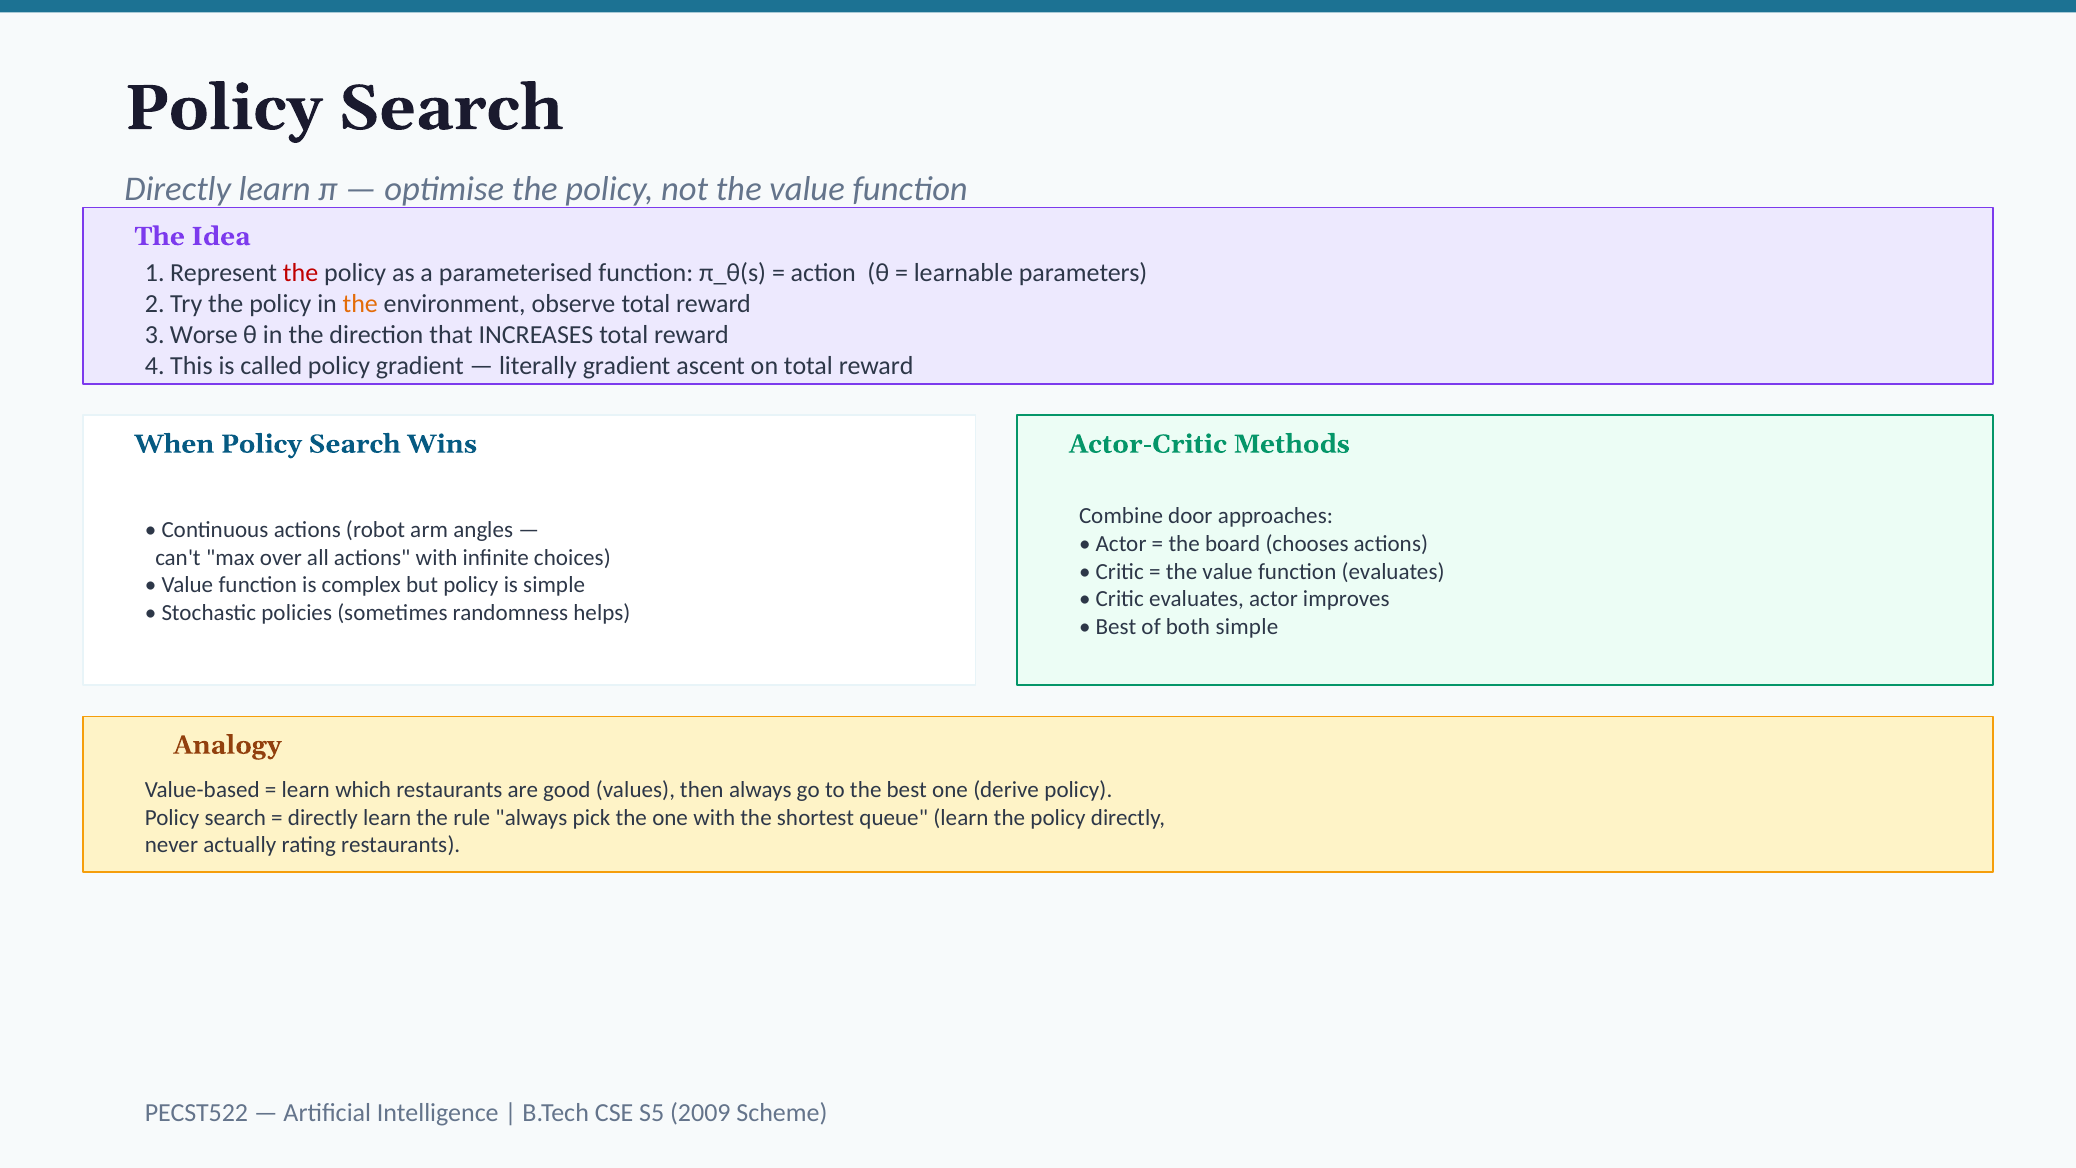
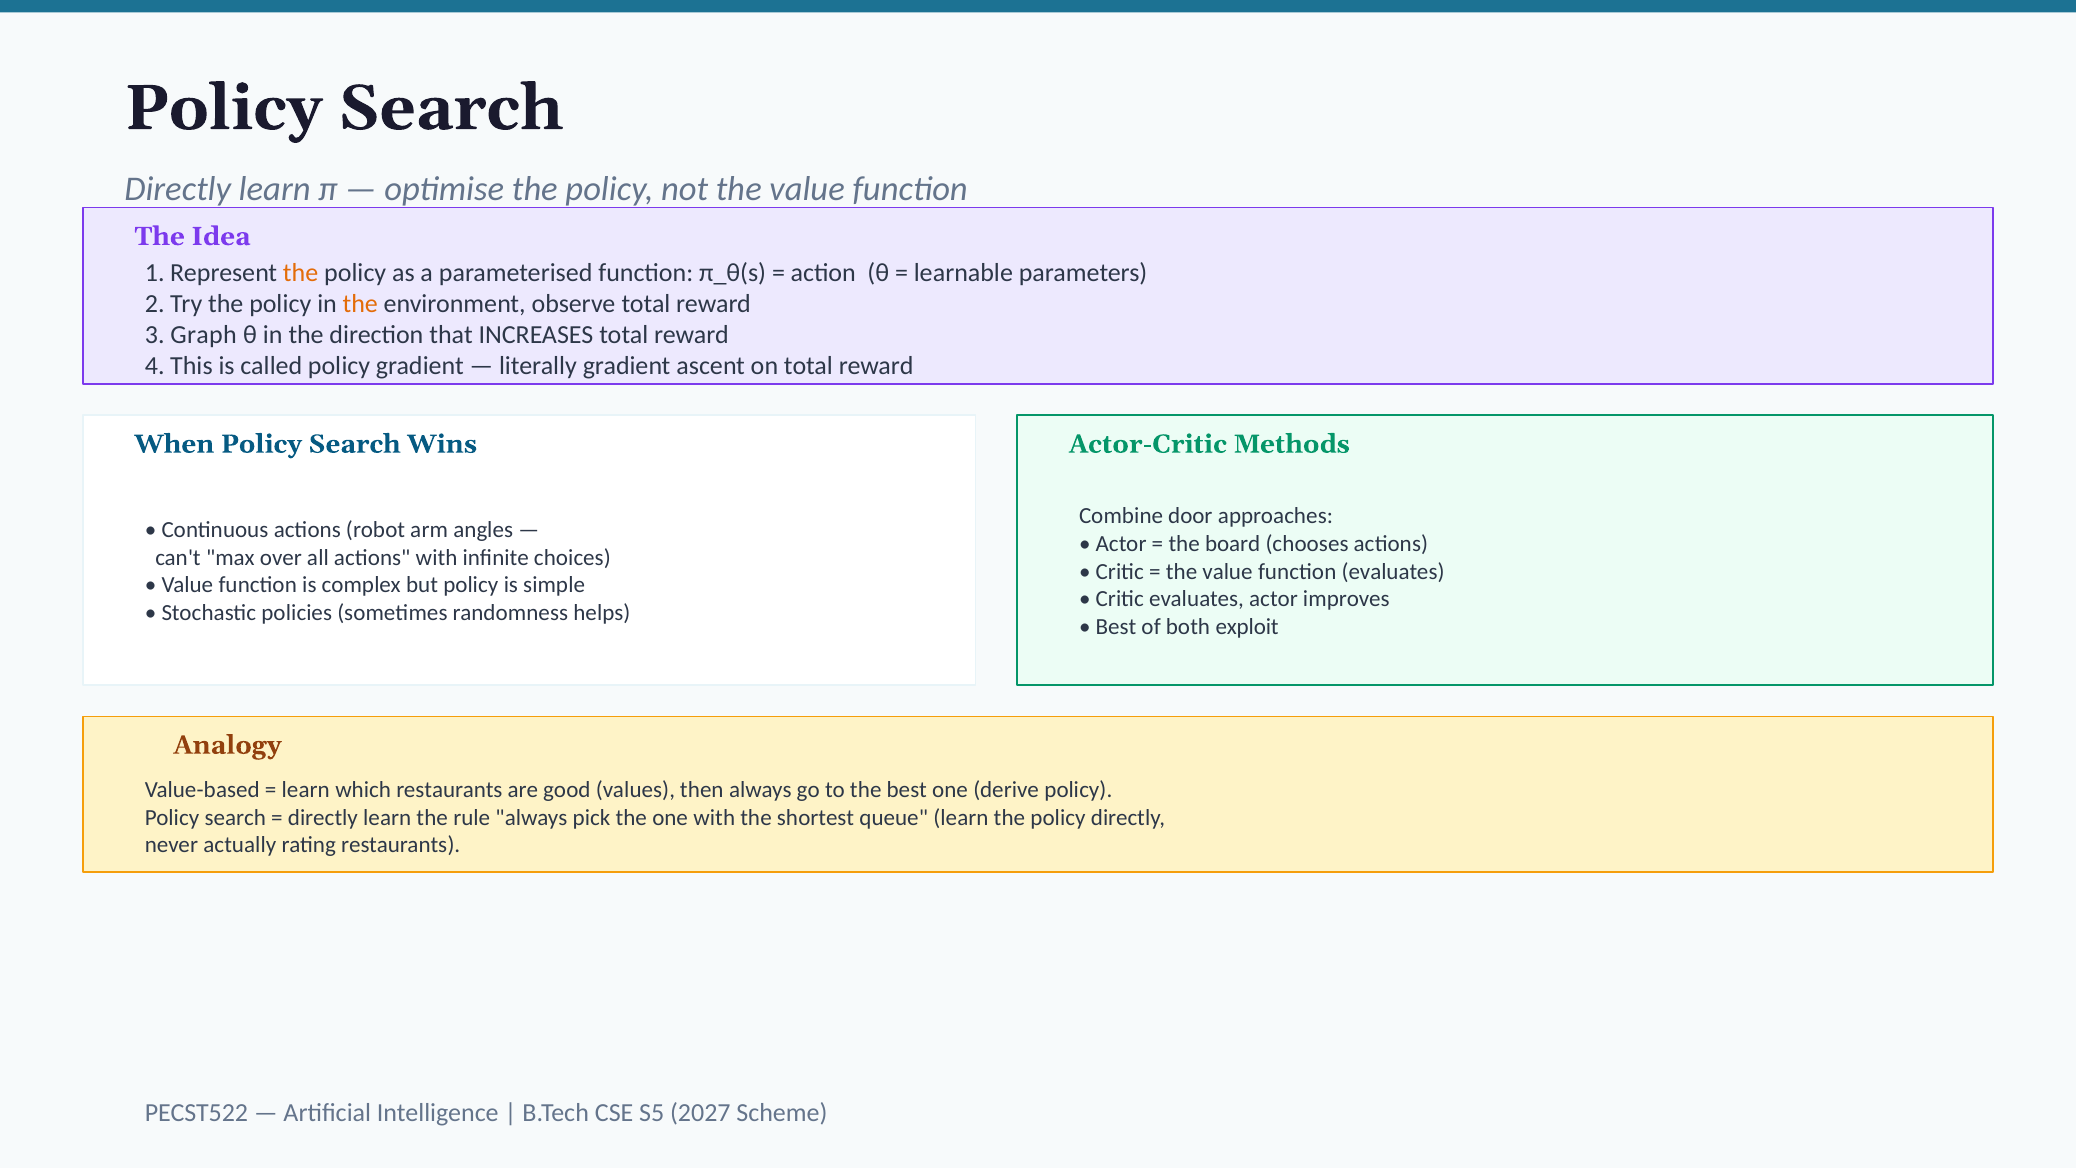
the colour: red -> orange (301, 273)
Worse: Worse -> Graph (204, 335)
both simple: simple -> exploit (1247, 627)
2009: 2009 -> 2027 (700, 1112)
